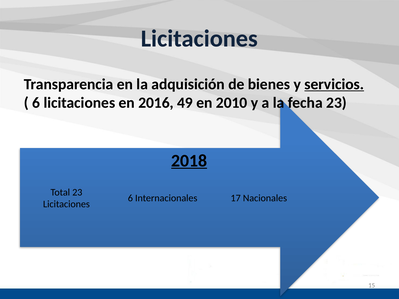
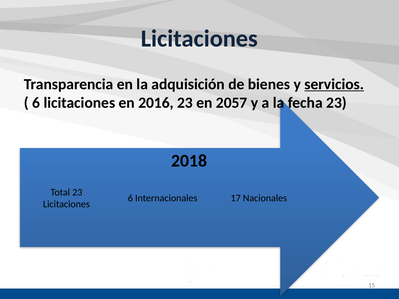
2016 49: 49 -> 23 (185, 103)
2010: 2010 -> 2057 (232, 103)
2018 underline: present -> none (189, 161)
